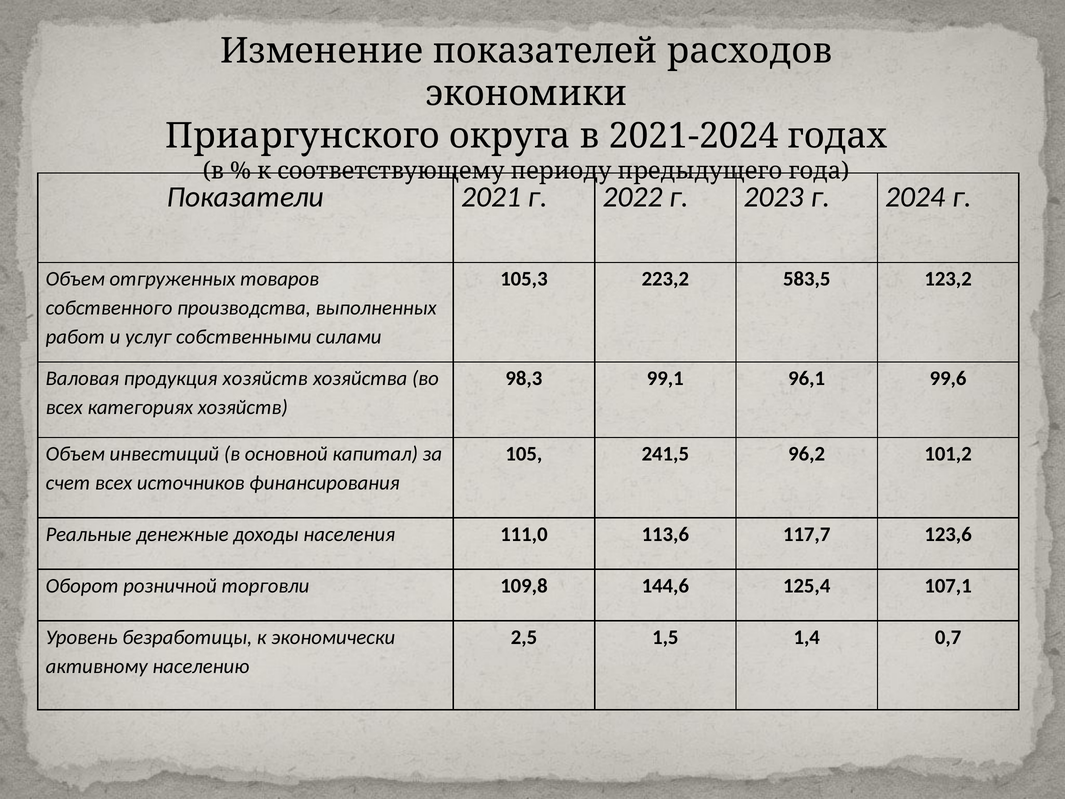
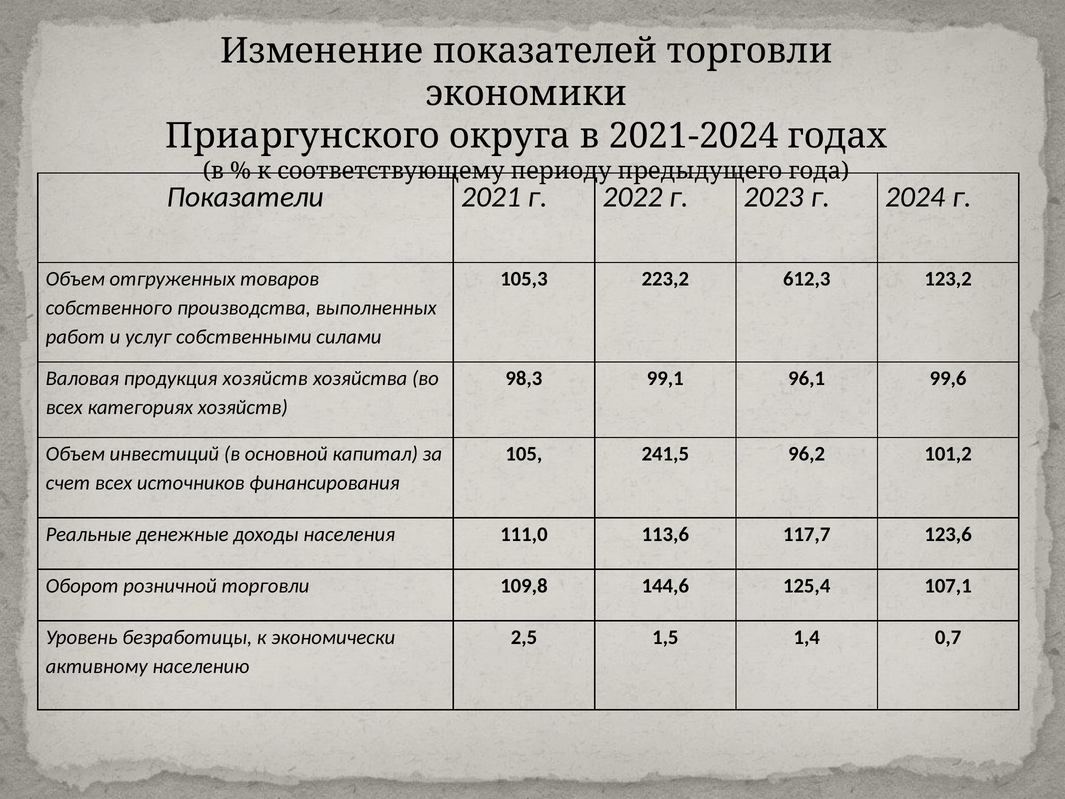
показателей расходов: расходов -> торговли (750, 51)
583,5: 583,5 -> 612,3 (807, 279)
